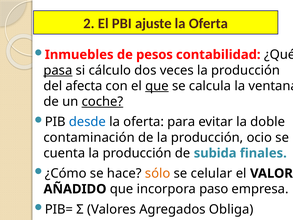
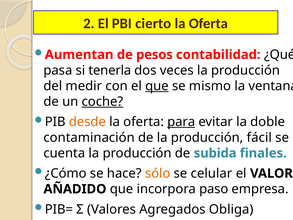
ajuste: ajuste -> cierto (153, 23)
Inmuebles: Inmuebles -> Aumentan (79, 55)
pasa underline: present -> none (58, 70)
cálculo: cálculo -> tenerla (110, 70)
afecta: afecta -> medir (84, 86)
calcula: calcula -> mismo (210, 86)
desde colour: blue -> orange (87, 122)
para underline: none -> present (181, 122)
ocio: ocio -> fácil (259, 137)
